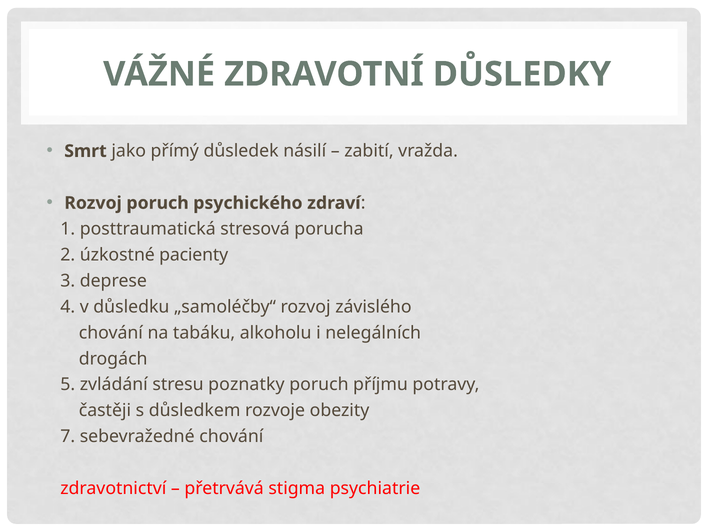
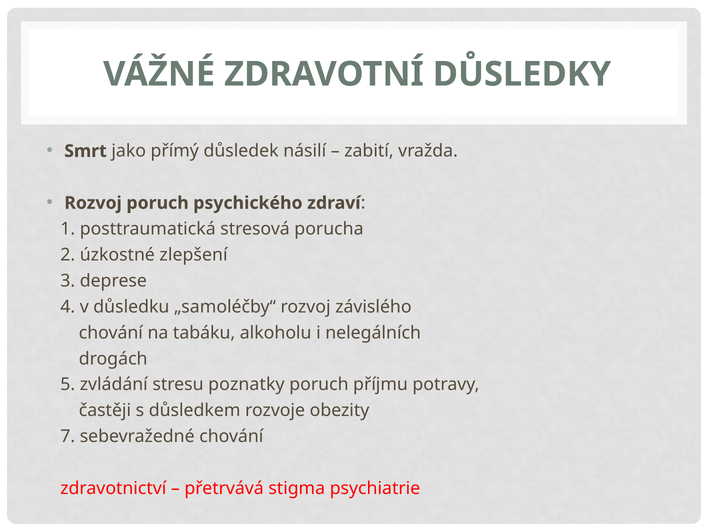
pacienty: pacienty -> zlepšení (194, 255)
